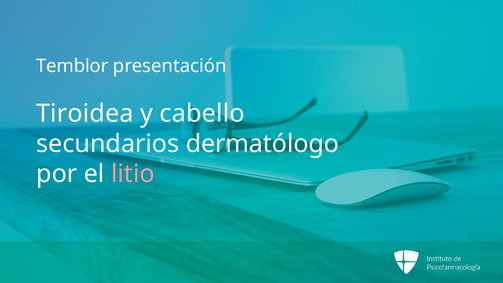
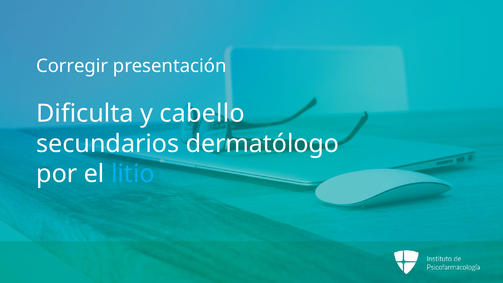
Temblor: Temblor -> Corregir (72, 66)
Tiroidea: Tiroidea -> Dificulta (85, 114)
litio colour: pink -> light blue (133, 174)
